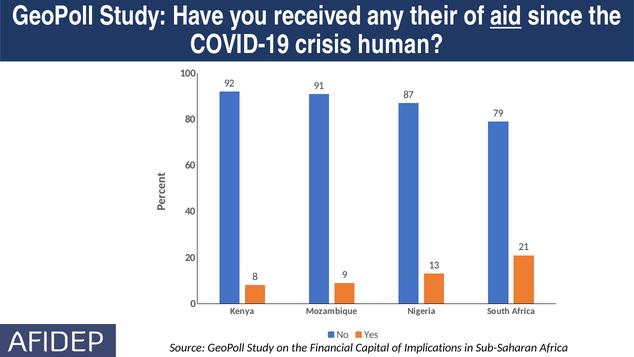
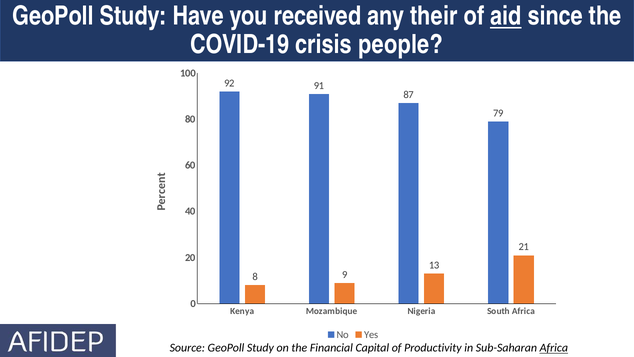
human: human -> people (401, 45)
Implications: Implications -> Productivity (433, 348)
Africa underline: none -> present (554, 348)
